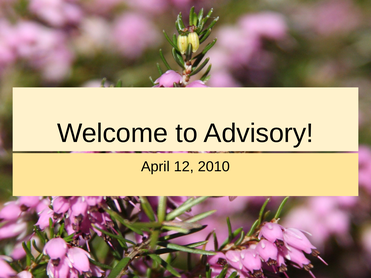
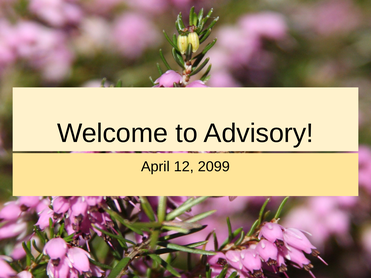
2010: 2010 -> 2099 (214, 167)
